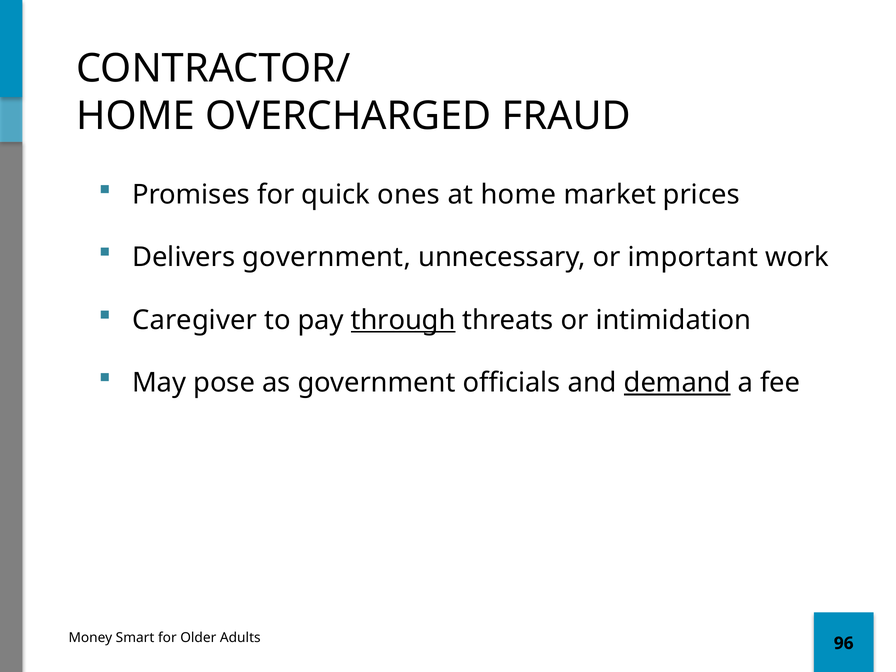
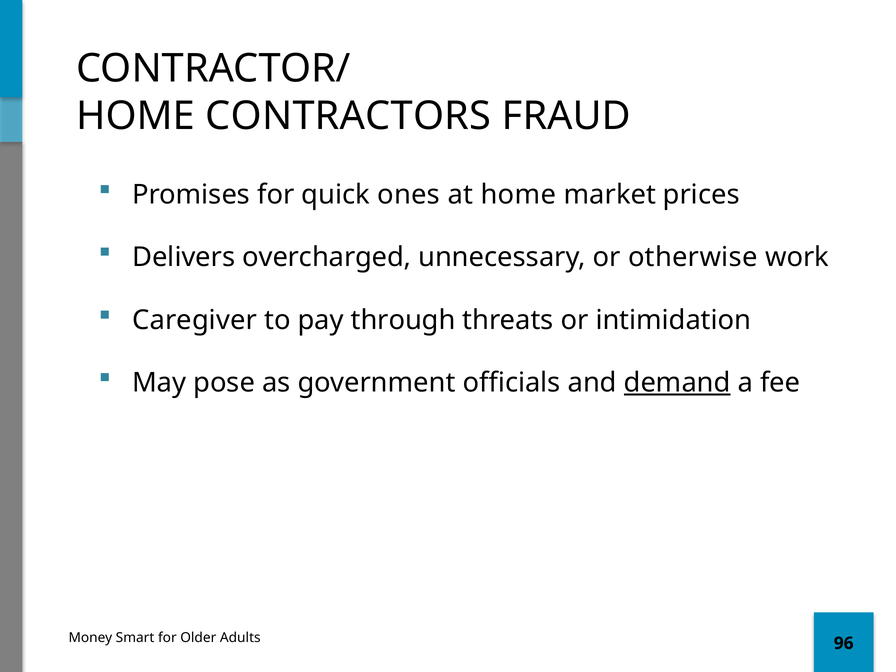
OVERCHARGED: OVERCHARGED -> CONTRACTORS (348, 116)
Delivers government: government -> overcharged (327, 257)
important: important -> otherwise (693, 257)
through underline: present -> none (403, 320)
